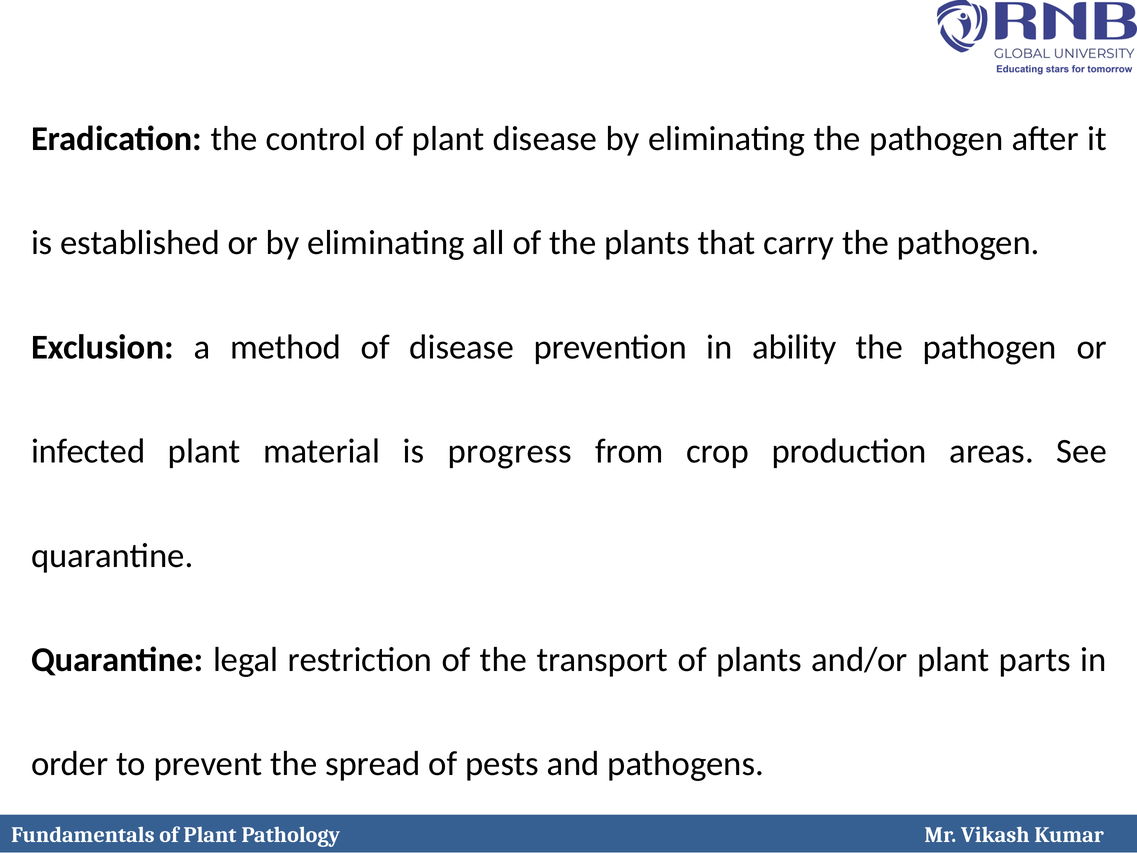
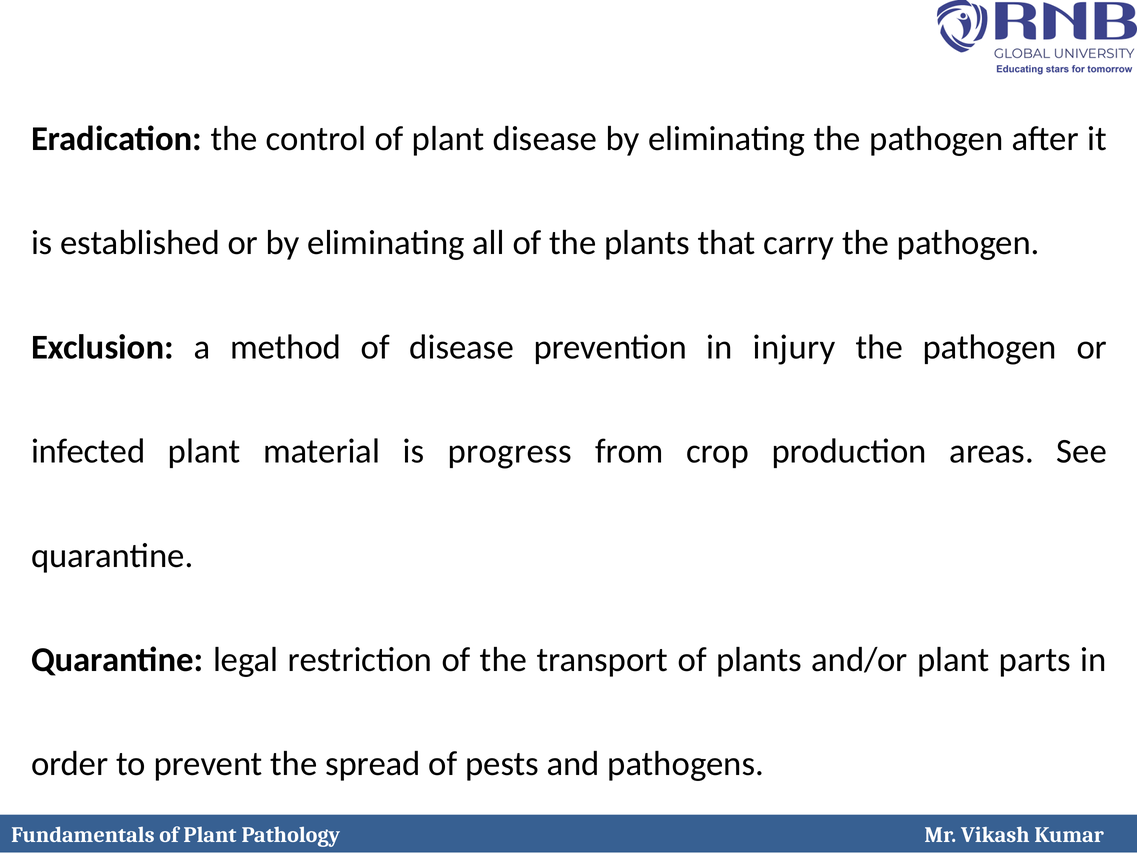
ability: ability -> injury (794, 347)
